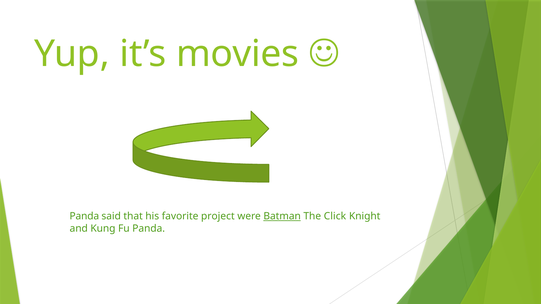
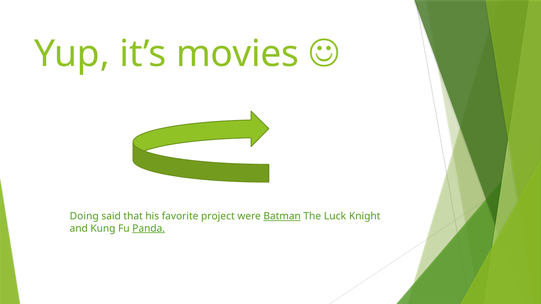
Panda: Panda -> Doing (84, 216)
Click: Click -> Luck (335, 216)
Panda underline: none -> present (149, 229)
